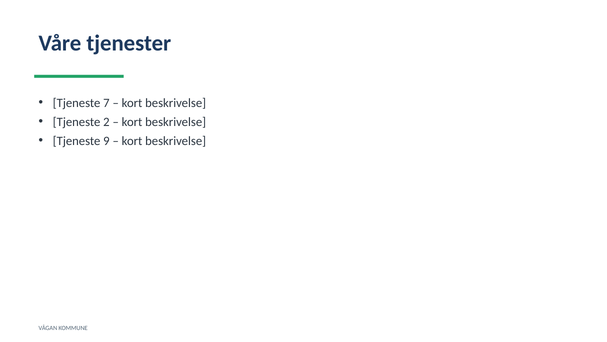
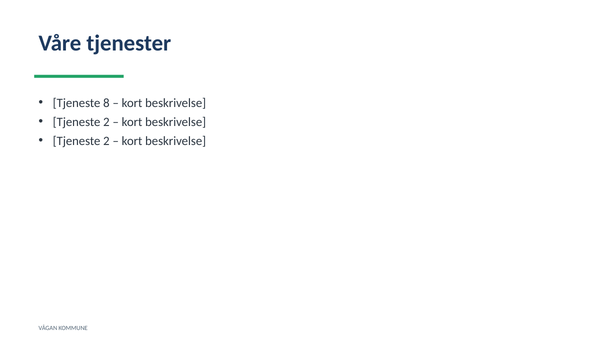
7: 7 -> 8 (106, 103)
9: 9 -> 2 (106, 141)
